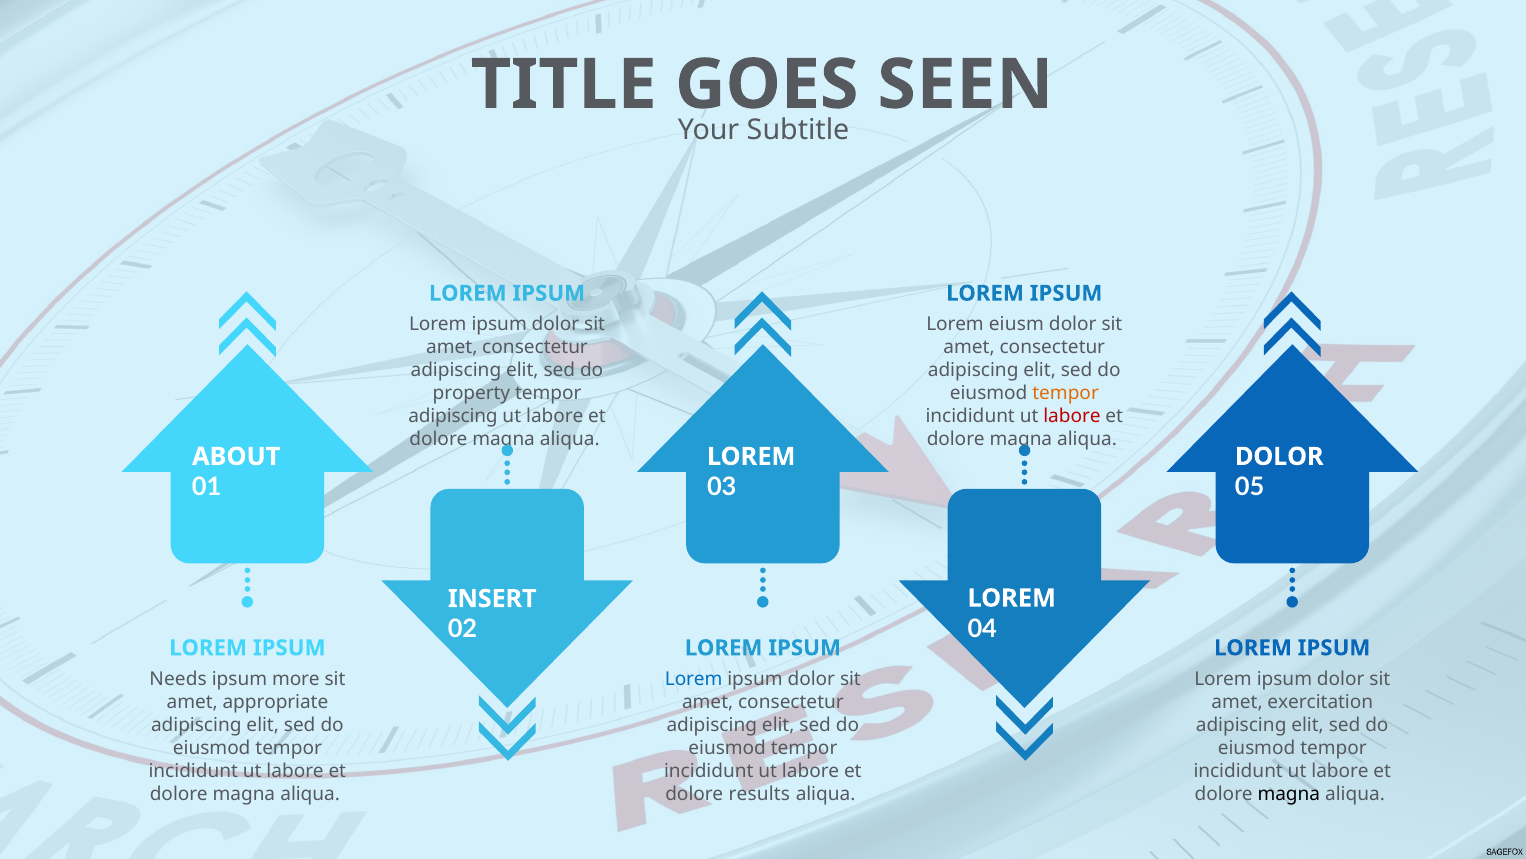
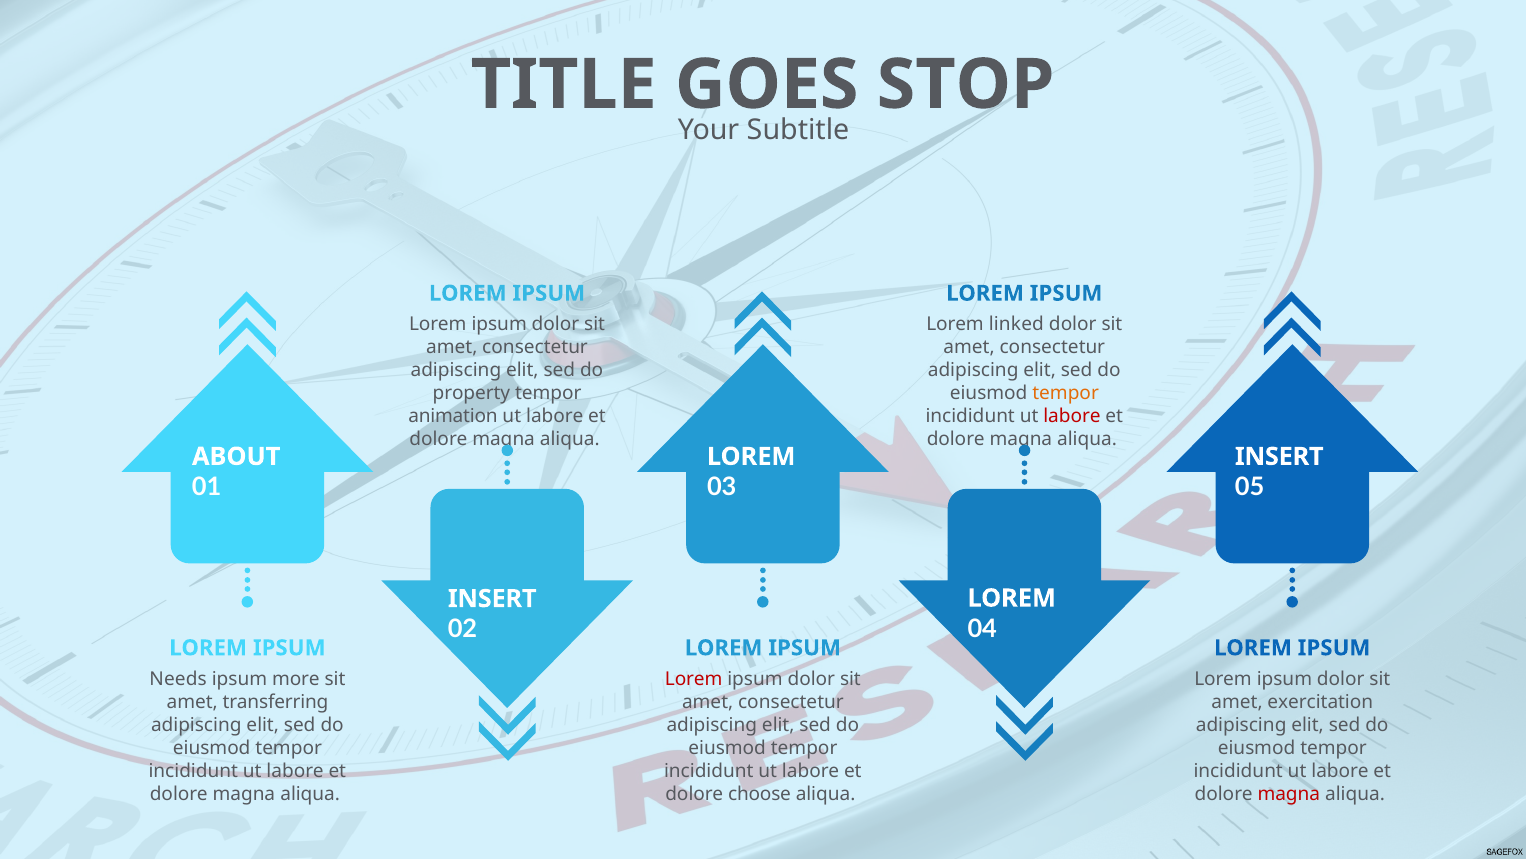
SEEN: SEEN -> STOP (966, 85)
eiusm: eiusm -> linked (1016, 324)
adipiscing: adipiscing -> animation (453, 416)
DOLOR: DOLOR -> INSERT (1279, 456)
Lorem colour: blue -> red (694, 679)
appropriate: appropriate -> transferring (275, 702)
results: results -> choose (760, 793)
magna colour: black -> red (1289, 793)
